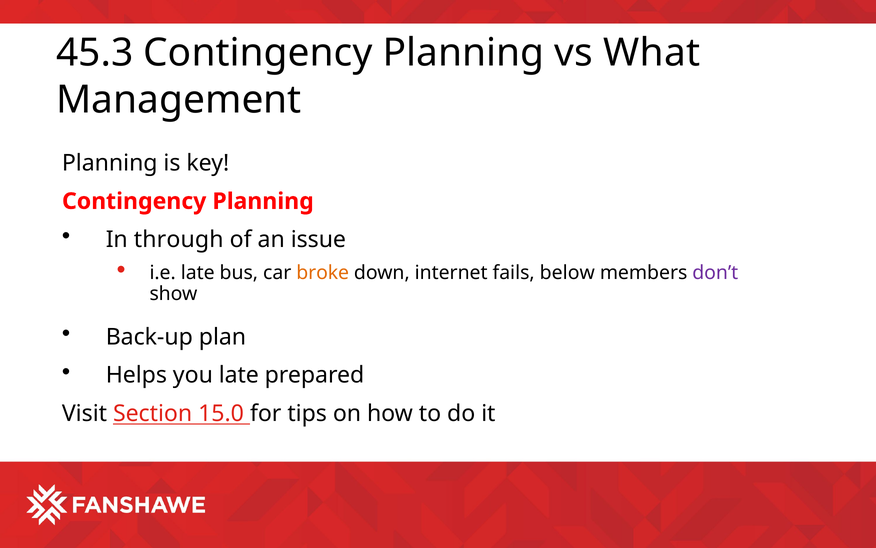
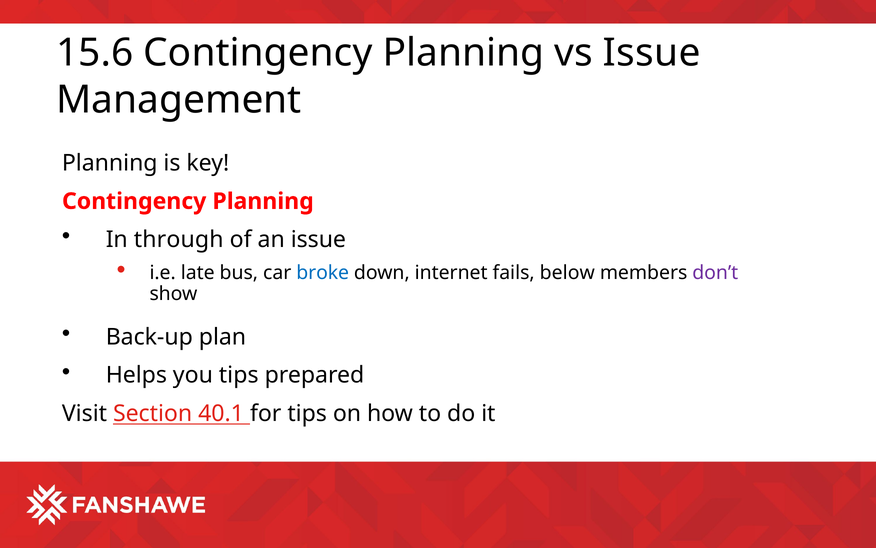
45.3: 45.3 -> 15.6 (95, 53)
vs What: What -> Issue (652, 53)
broke colour: orange -> blue (323, 273)
you late: late -> tips (239, 375)
15.0: 15.0 -> 40.1 (221, 413)
